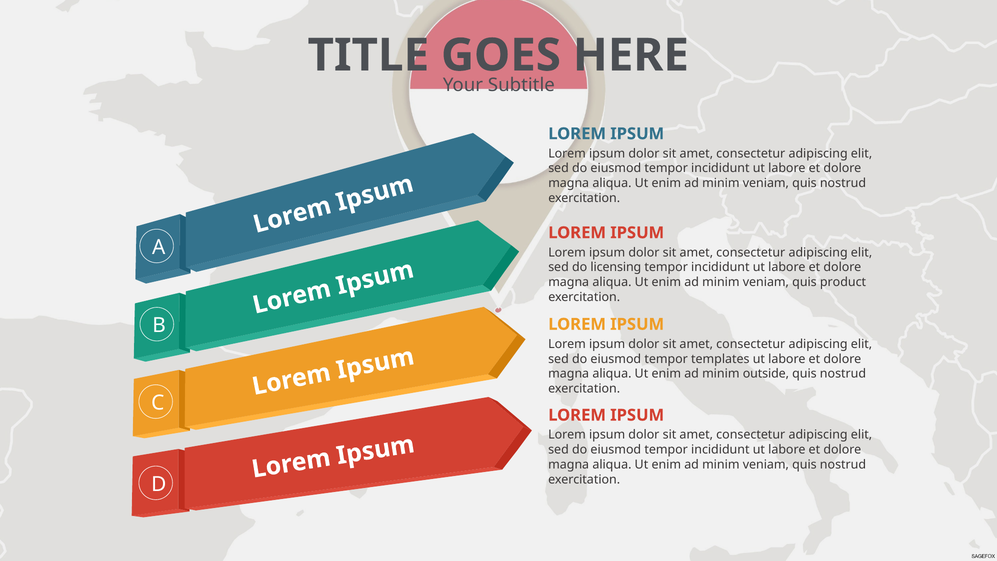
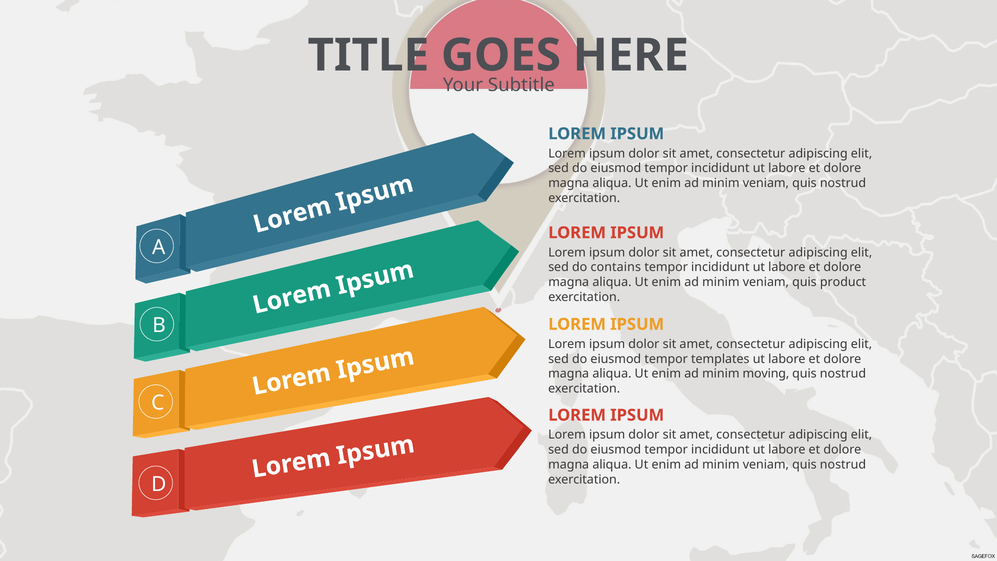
licensing: licensing -> contains (616, 267)
outside: outside -> moving (766, 374)
